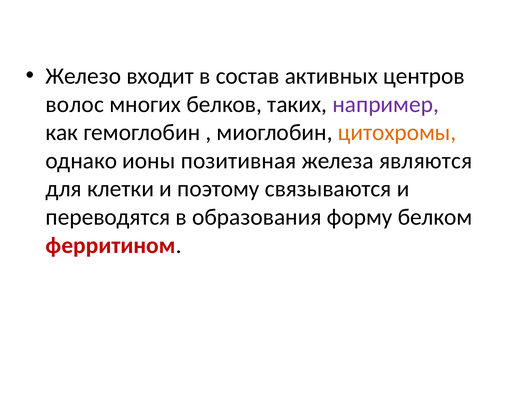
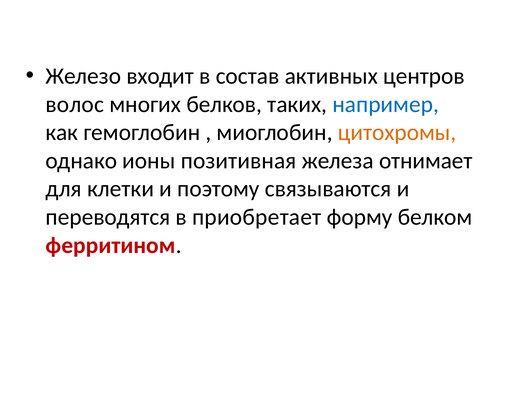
например colour: purple -> blue (386, 104)
являются: являются -> отнимает (426, 160)
образования: образования -> приобретает (257, 217)
